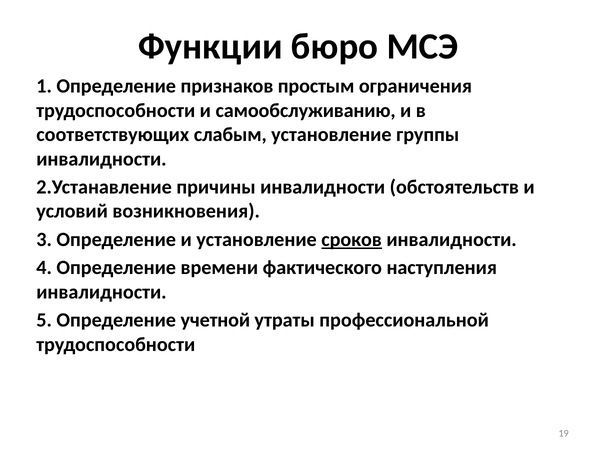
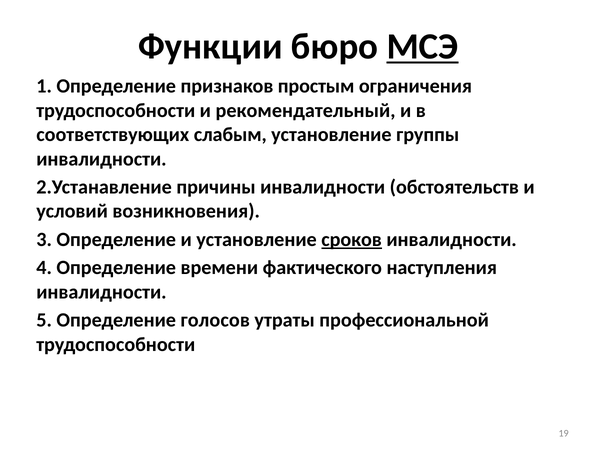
МСЭ underline: none -> present (422, 47)
самообслуживанию: самообслуживанию -> рекомендательный (306, 110)
учетной: учетной -> голосов (215, 320)
